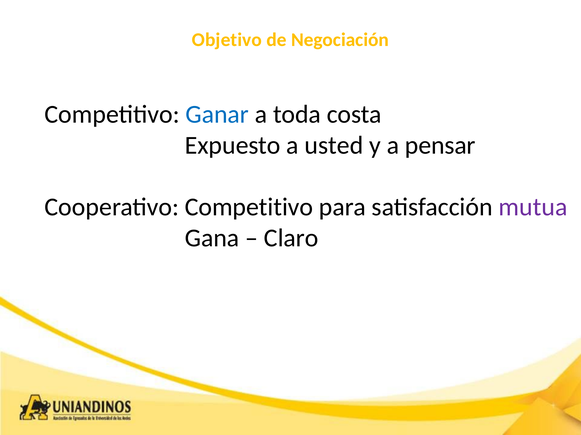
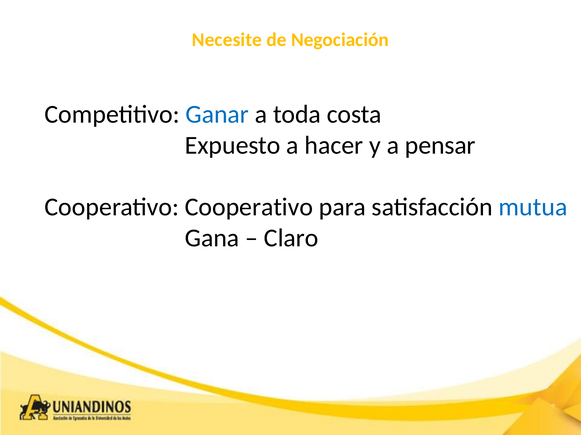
Objetivo: Objetivo -> Necesite (227, 40)
usted: usted -> hacer (334, 145)
Cooperativo Competitivo: Competitivo -> Cooperativo (249, 207)
mutua colour: purple -> blue (533, 207)
